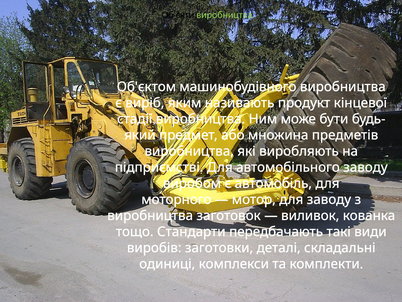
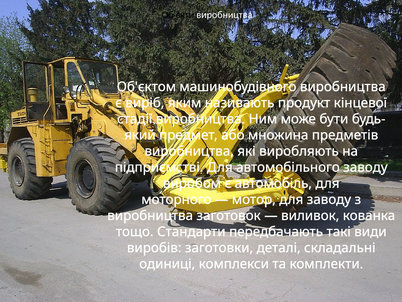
виробництва colour: light green -> white (224, 15)
